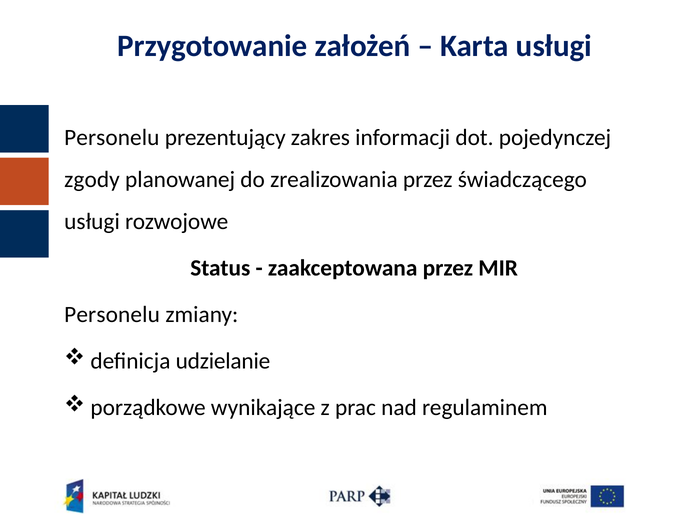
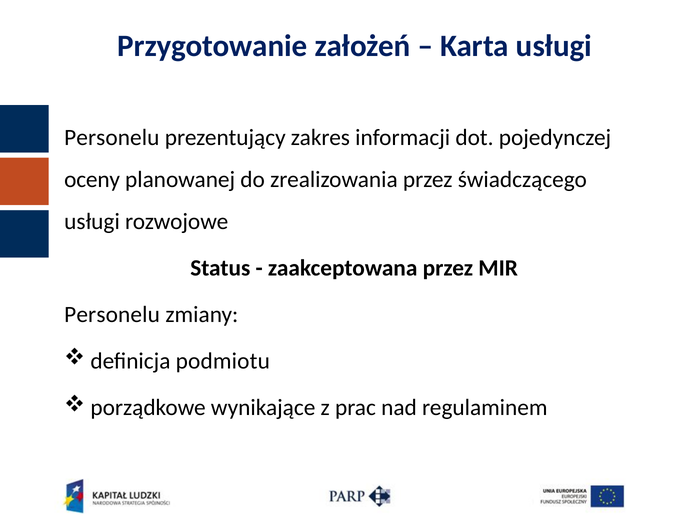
zgody: zgody -> oceny (92, 180)
udzielanie: udzielanie -> podmiotu (223, 361)
